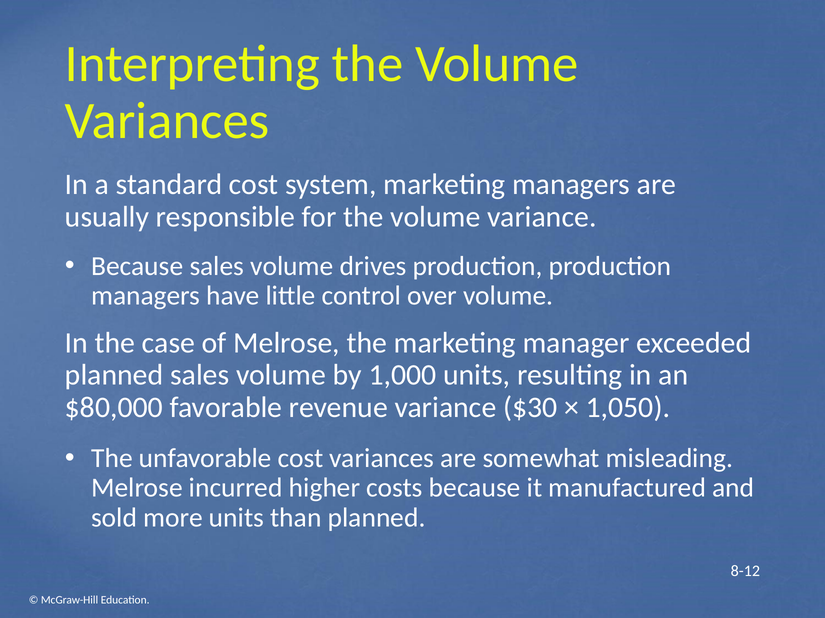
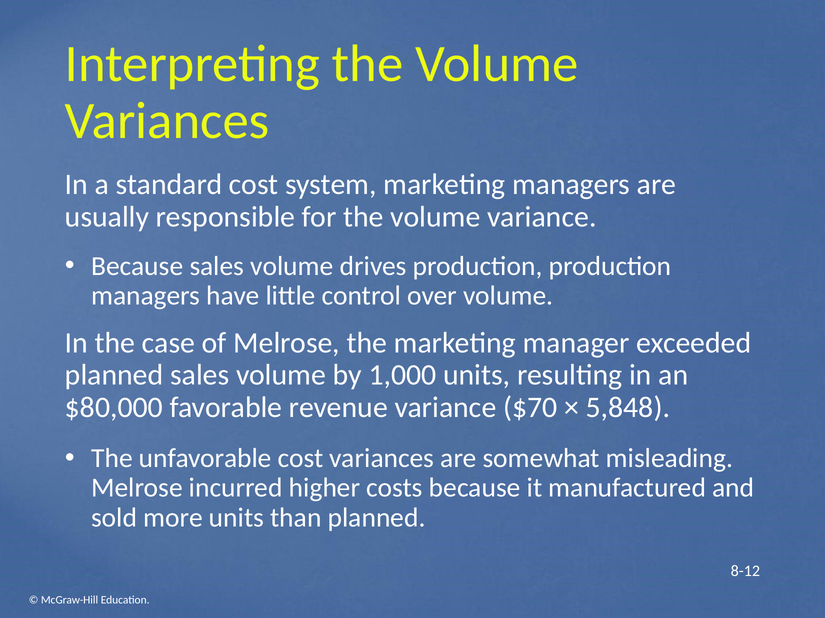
$30: $30 -> $70 (530, 408)
1,050: 1,050 -> 5,848 (628, 408)
